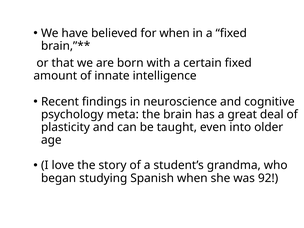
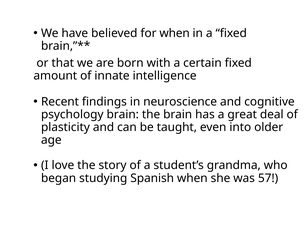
psychology meta: meta -> brain (123, 114)
92: 92 -> 57 (268, 178)
